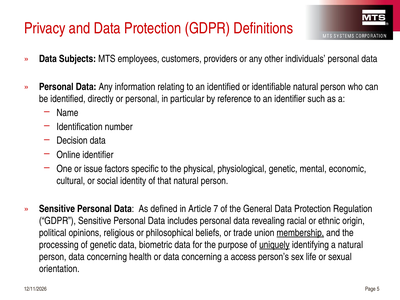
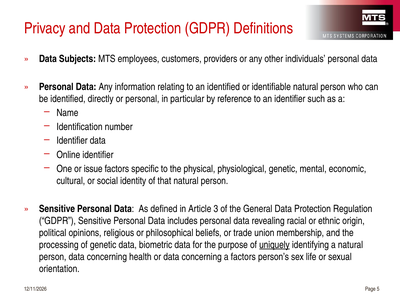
Decision: Decision -> Identifier (72, 141)
7: 7 -> 3 (216, 209)
membership underline: present -> none (300, 233)
a access: access -> factors (243, 257)
